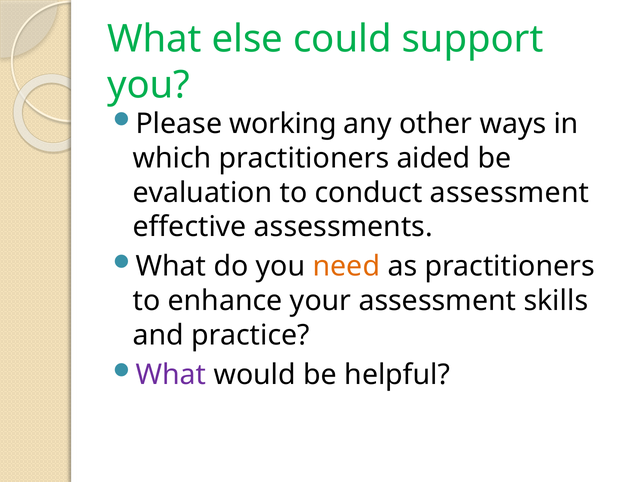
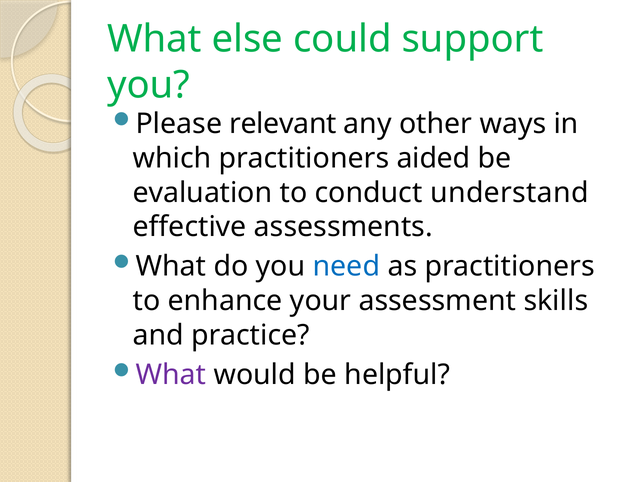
working: working -> relevant (283, 124)
conduct assessment: assessment -> understand (510, 192)
need colour: orange -> blue (346, 266)
